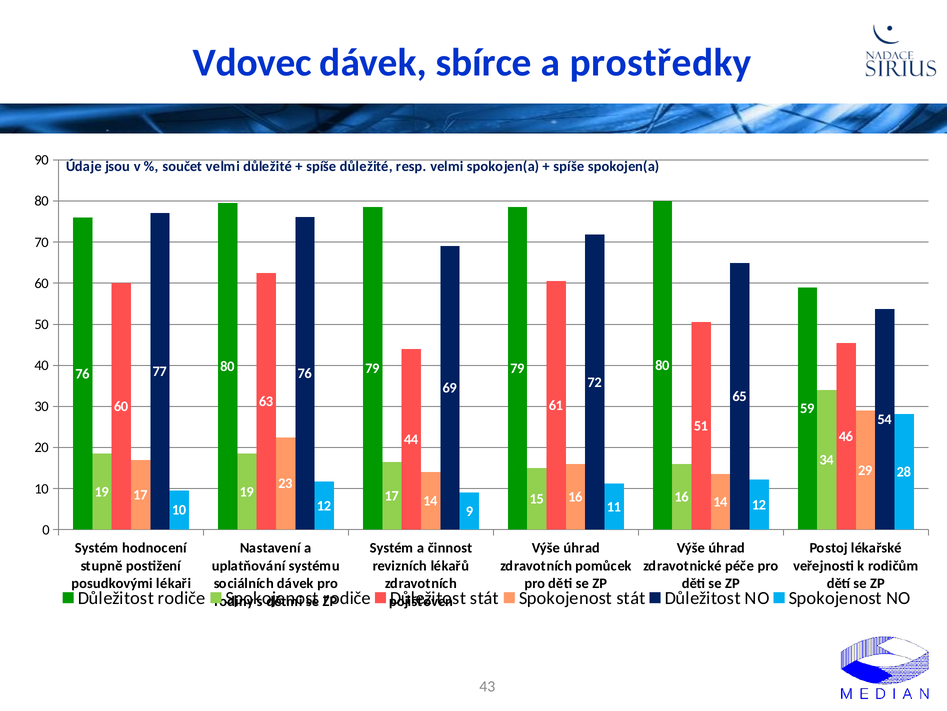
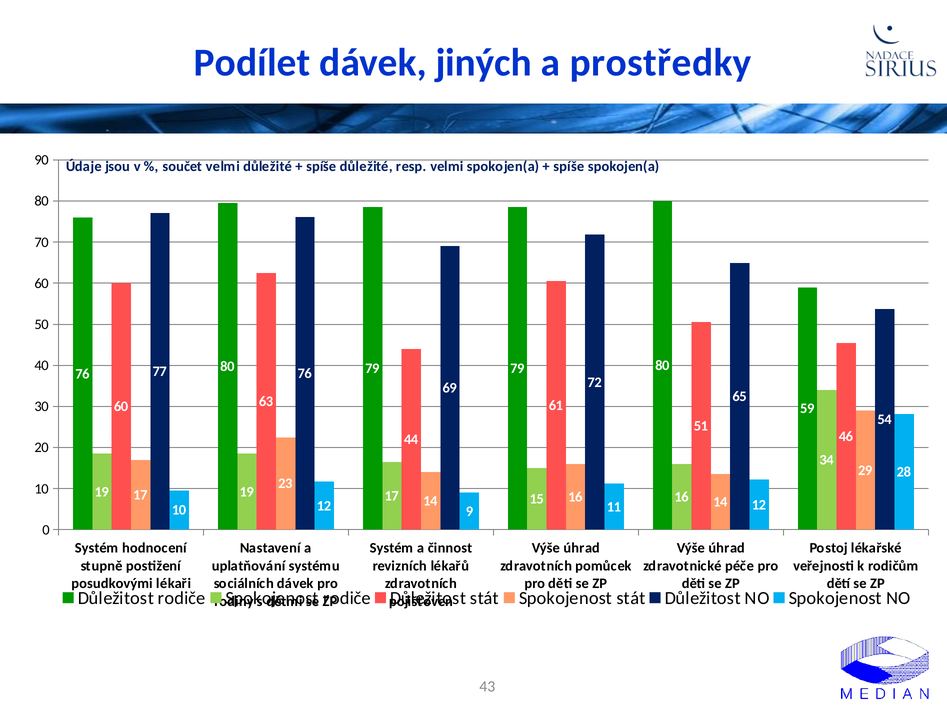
Vdovec: Vdovec -> Podílet (252, 62)
sbírce: sbírce -> jiných (484, 62)
